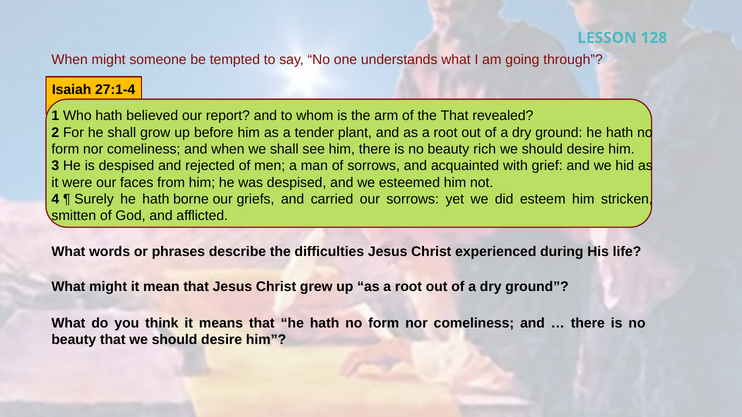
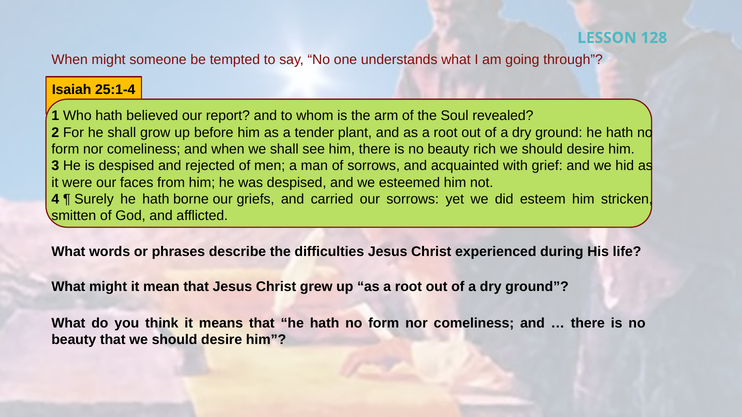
27:1-4: 27:1-4 -> 25:1-4 (115, 90)
the That: That -> Soul (455, 116)
